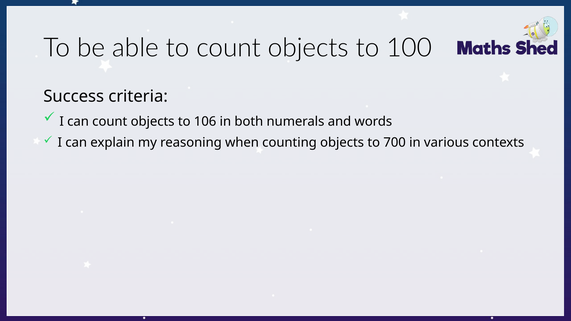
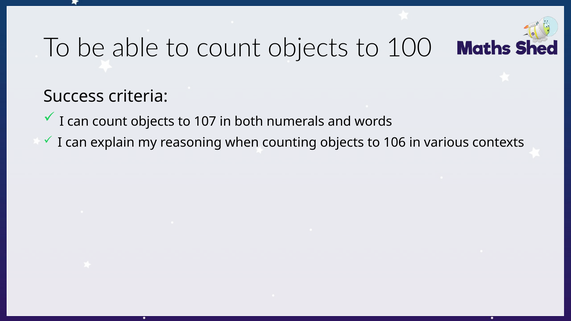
106: 106 -> 107 (205, 122)
700: 700 -> 106 (395, 142)
